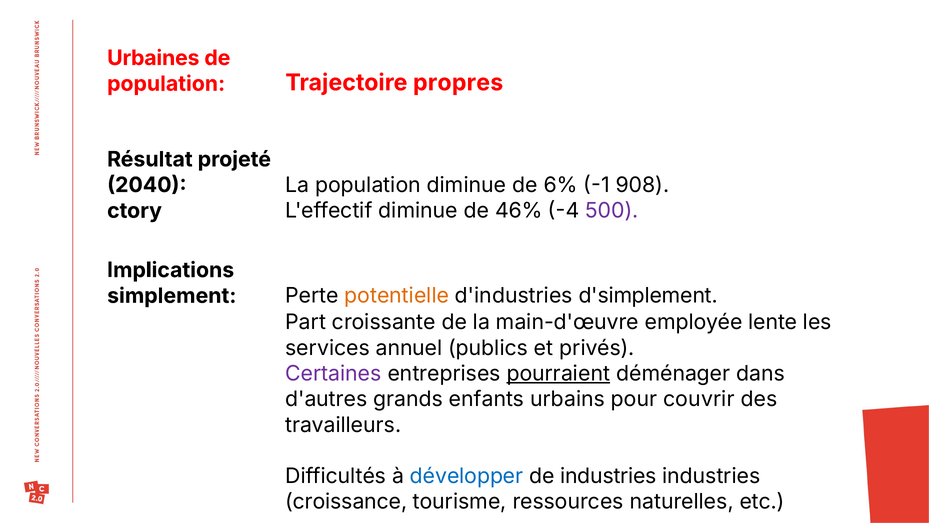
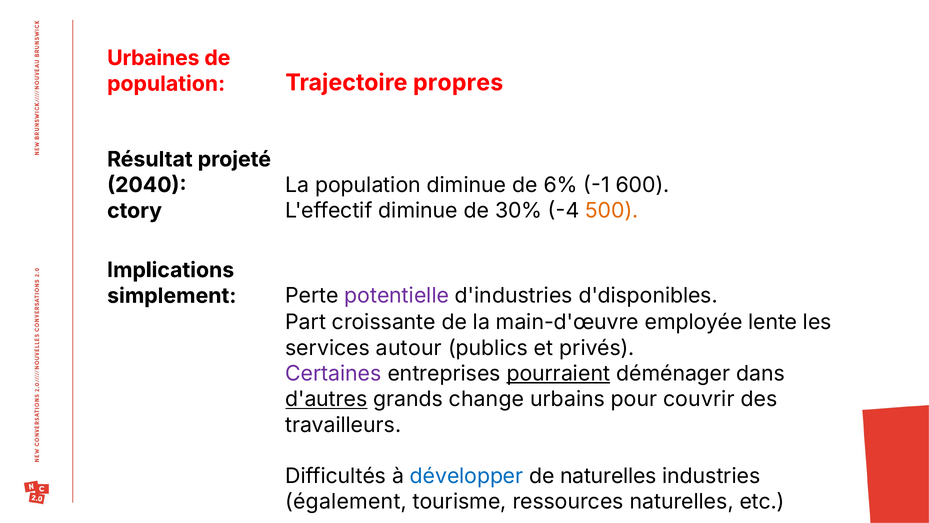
908: 908 -> 600 (642, 185)
46%: 46% -> 30% (519, 211)
500 colour: purple -> orange (612, 211)
potentielle colour: orange -> purple (397, 296)
d'simplement: d'simplement -> d'disponibles (648, 296)
annuel: annuel -> autour (409, 348)
d'autres underline: none -> present (326, 399)
enfants: enfants -> change (486, 399)
de industries: industries -> naturelles (608, 476)
croissance: croissance -> également (346, 501)
